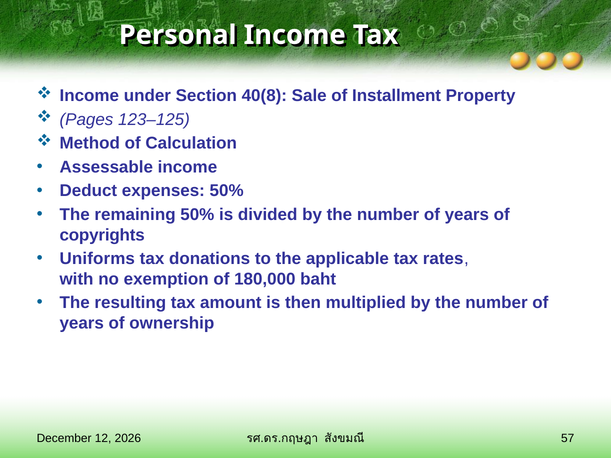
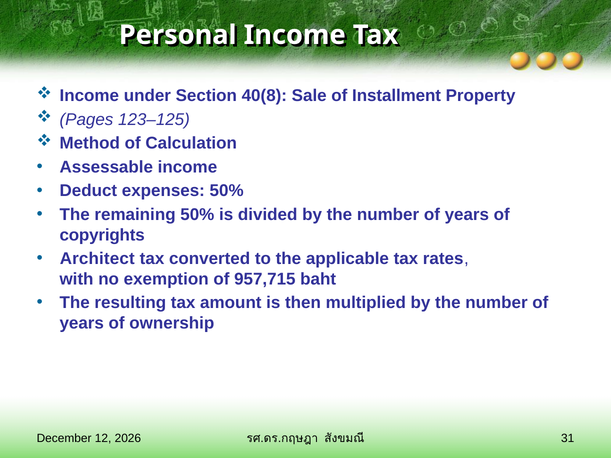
Uniforms: Uniforms -> Architect (97, 259)
donations: donations -> converted (210, 259)
180,000: 180,000 -> 957,715 (265, 279)
57: 57 -> 31 (568, 439)
